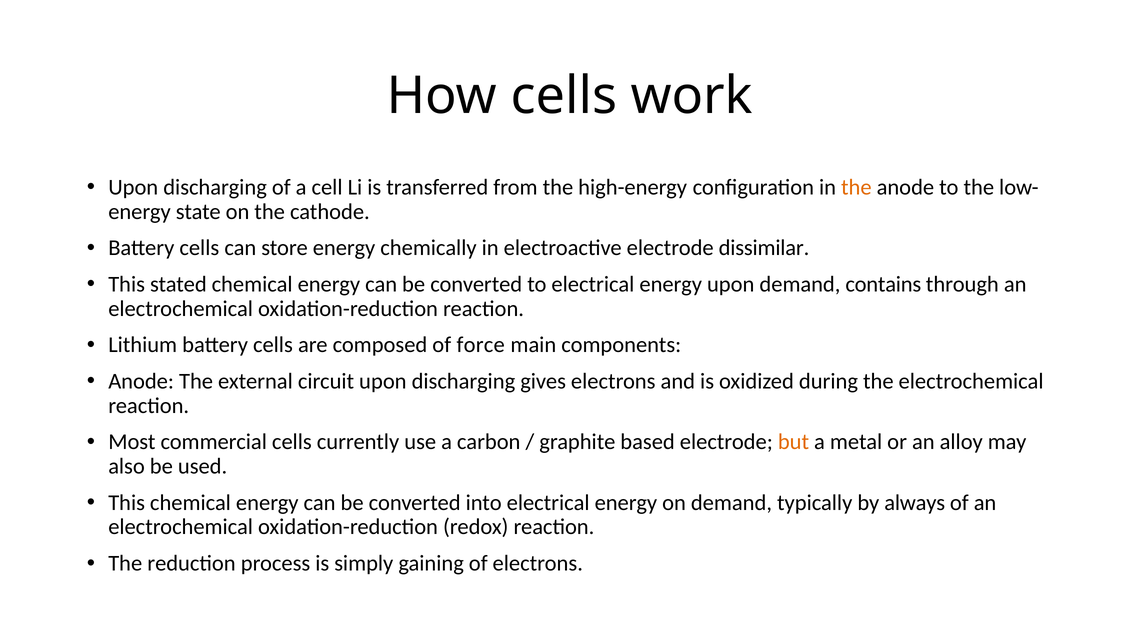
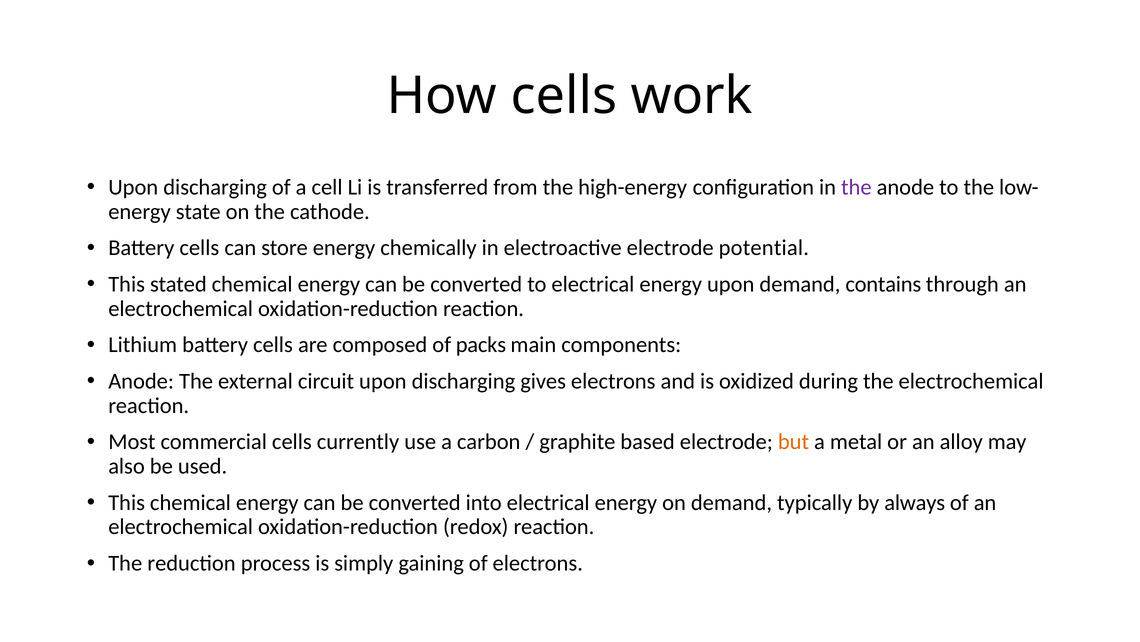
the colour: orange -> purple (856, 187)
dissimilar: dissimilar -> potential (764, 248)
force: force -> packs (481, 345)
